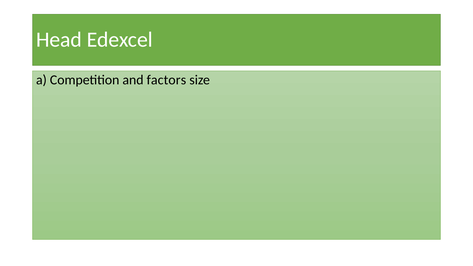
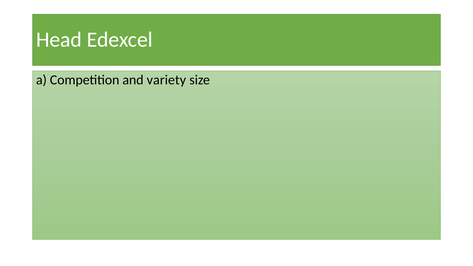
factors: factors -> variety (166, 80)
